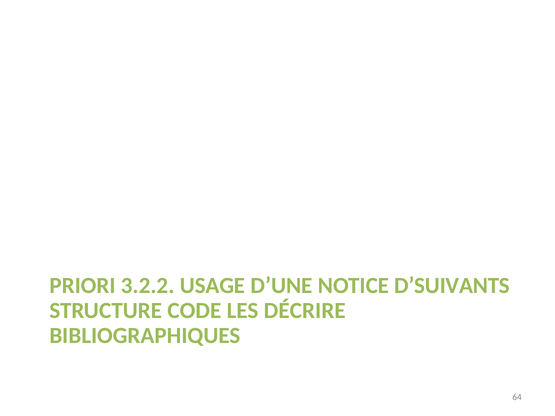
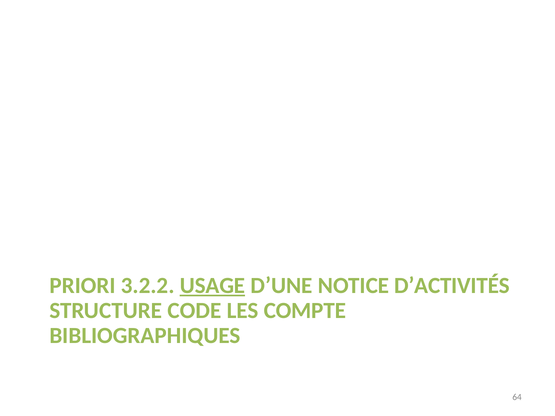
USAGE underline: none -> present (212, 286)
D’SUIVANTS: D’SUIVANTS -> D’ACTIVITÉS (452, 286)
DÉCRIRE: DÉCRIRE -> COMPTE (305, 311)
